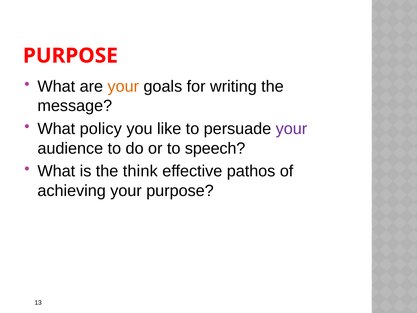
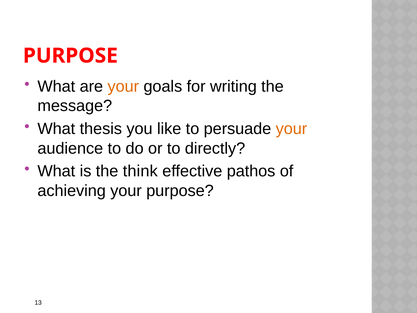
policy: policy -> thesis (101, 129)
your colour: purple -> orange (291, 129)
speech: speech -> directly (215, 148)
